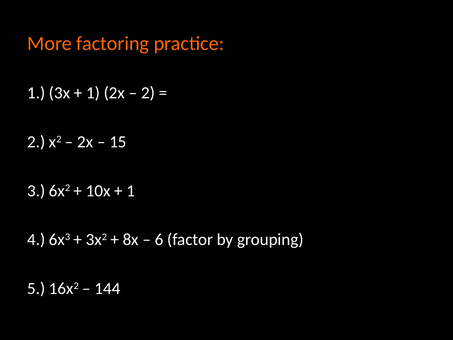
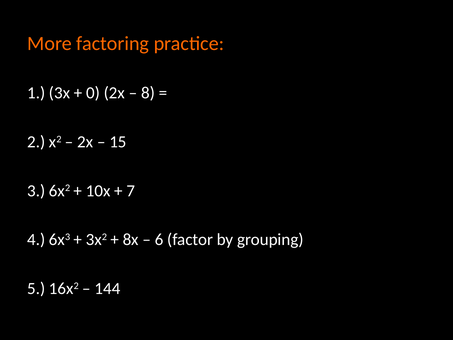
1: 1 -> 0 (93, 93)
2: 2 -> 8 (148, 93)
1: 1 -> 7 (131, 191)
